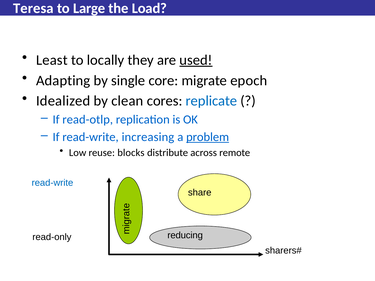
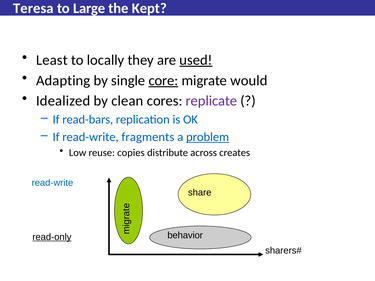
Load: Load -> Kept (149, 8)
core underline: none -> present (163, 81)
epoch: epoch -> would (249, 81)
replicate colour: blue -> purple (211, 101)
read-otlp: read-otlp -> read-bars (88, 120)
increasing: increasing -> fragments (148, 137)
blocks: blocks -> copies (131, 153)
remote: remote -> creates (235, 153)
reducing: reducing -> behavior (185, 236)
read-only underline: none -> present (52, 237)
